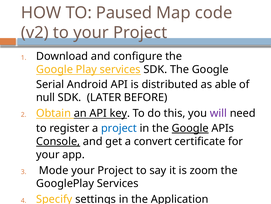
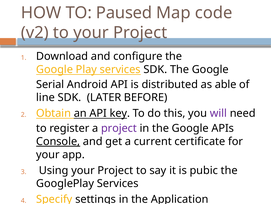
null: null -> line (45, 97)
project colour: blue -> purple (119, 128)
Google underline: present -> none (190, 128)
convert: convert -> current (153, 141)
Mode: Mode -> Using (54, 170)
zoom: zoom -> pubic (204, 170)
